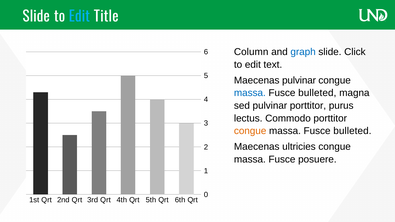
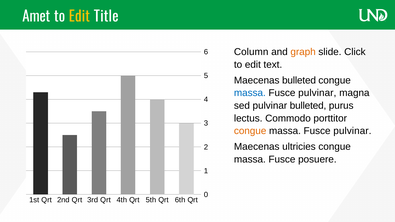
Slide: Slide -> Amet (36, 17)
Edit colour: light blue -> yellow (79, 17)
graph colour: blue -> orange (303, 52)
Maecenas pulvinar: pulvinar -> bulleted (299, 80)
bulleted: bulleted -> pulvinar (317, 93)
pulvinar porttitor: porttitor -> bulleted (308, 106)
bulleted: bulleted -> pulvinar (352, 131)
